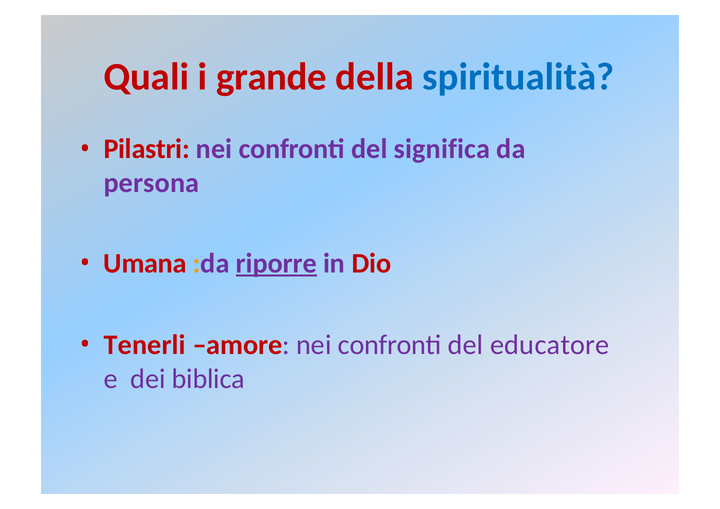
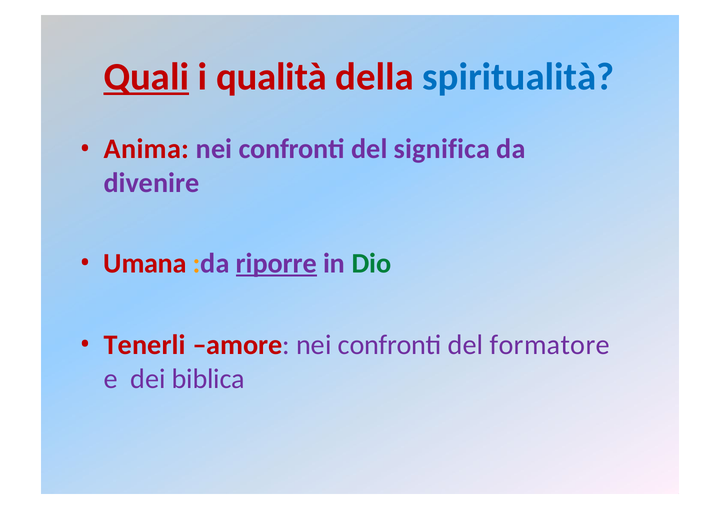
Quali underline: none -> present (146, 77)
grande: grande -> qualità (272, 77)
Pilastri: Pilastri -> Anima (146, 149)
persona: persona -> divenire (152, 183)
Dio colour: red -> green (371, 263)
educatore: educatore -> formatore (550, 345)
